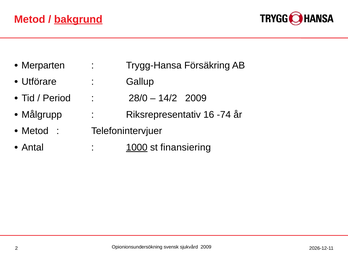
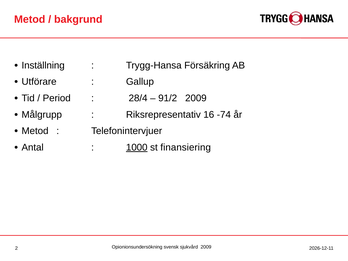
bakgrund underline: present -> none (78, 19)
Merparten: Merparten -> Inställning (43, 65)
28/0: 28/0 -> 28/4 (138, 98)
14/2: 14/2 -> 91/2 (168, 98)
